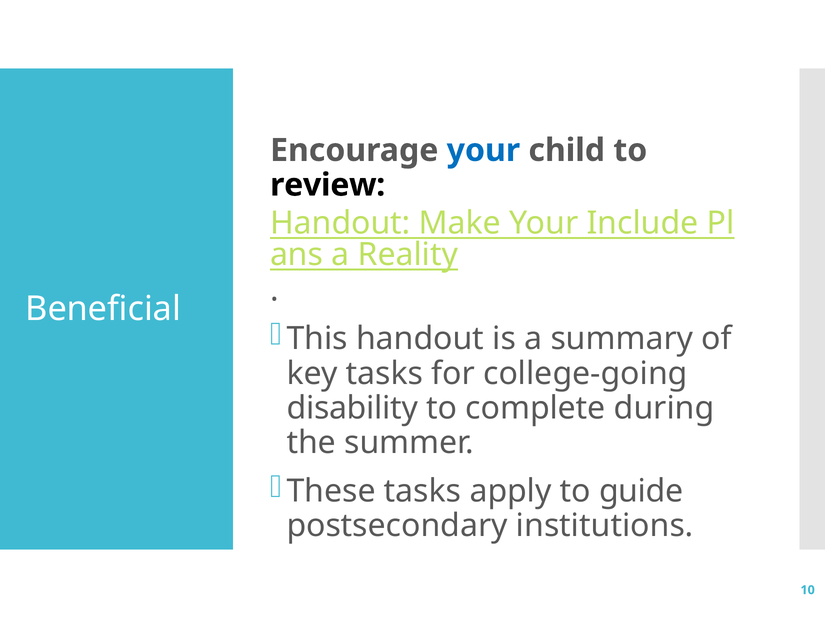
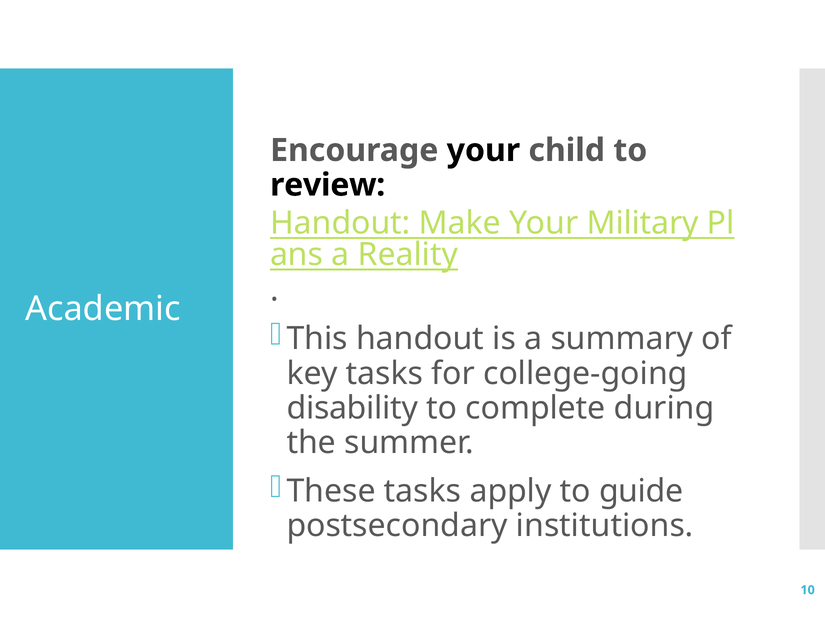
your colour: blue -> black (483, 150)
Include: Include -> Military (643, 223)
Beneficial: Beneficial -> Academic (103, 309)
